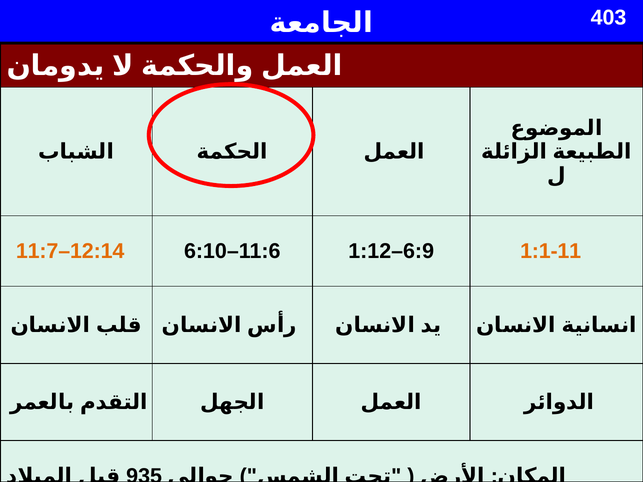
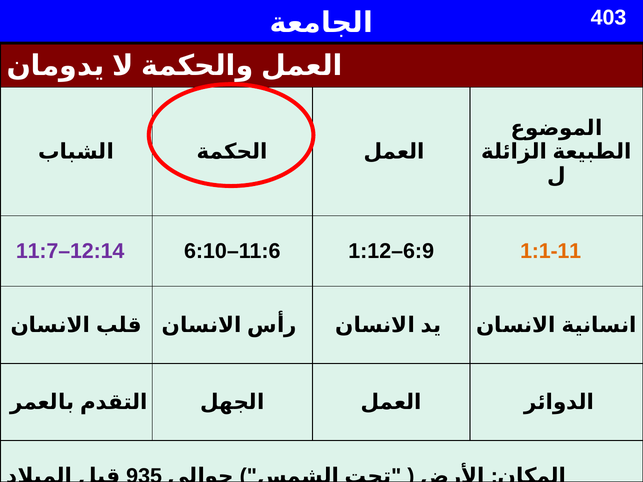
11:7–12:14 colour: orange -> purple (70, 252)
